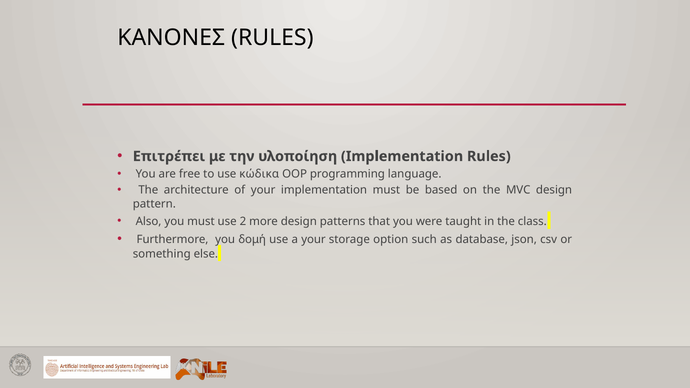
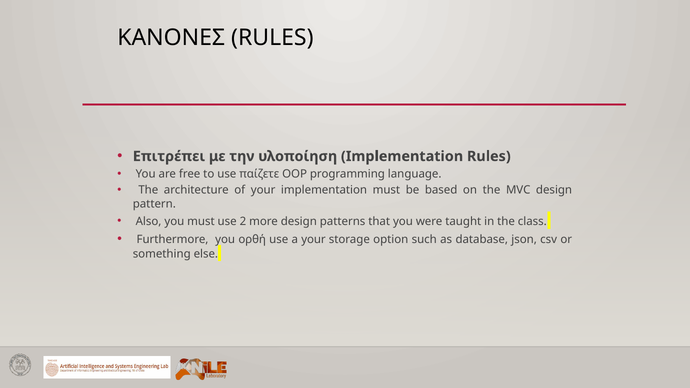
κώδικα: κώδικα -> παίζετε (259, 174)
δομή: δομή -> ορθή (252, 240)
